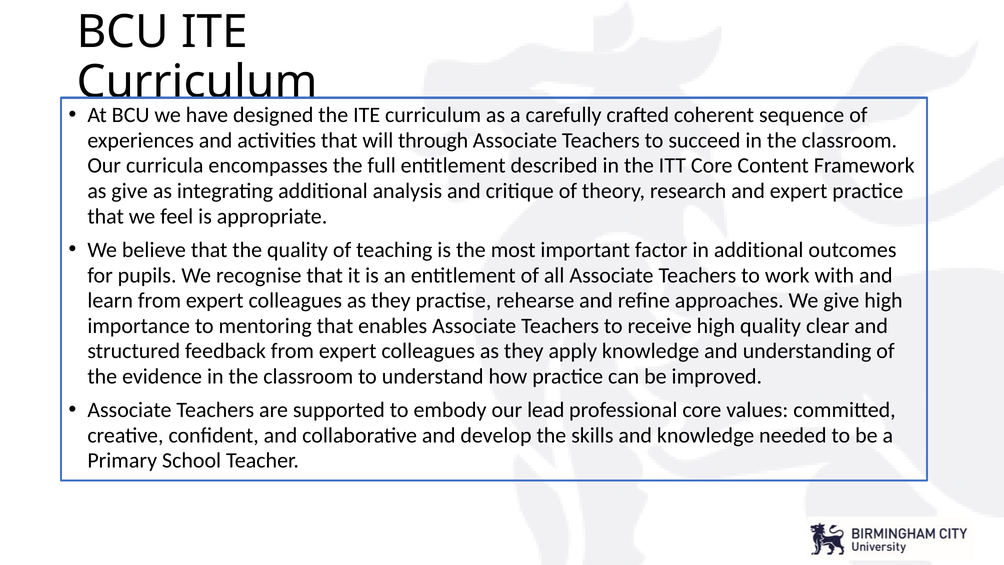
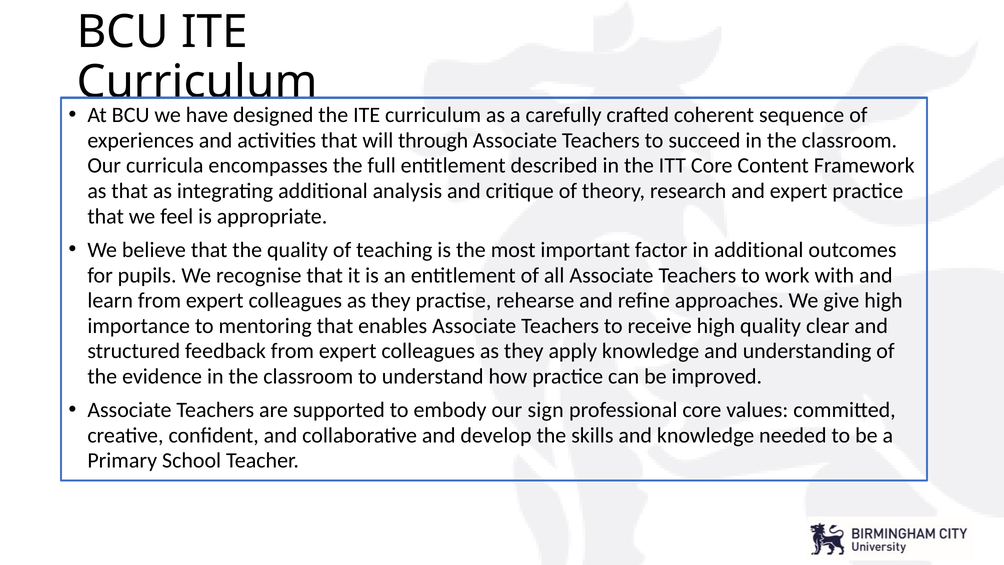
as give: give -> that (130, 191)
lead: lead -> sign (546, 410)
